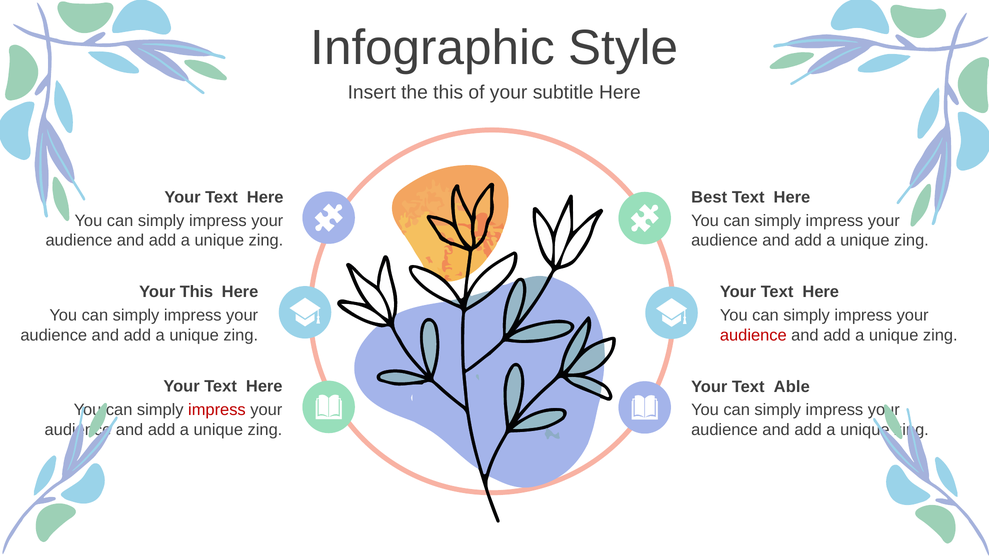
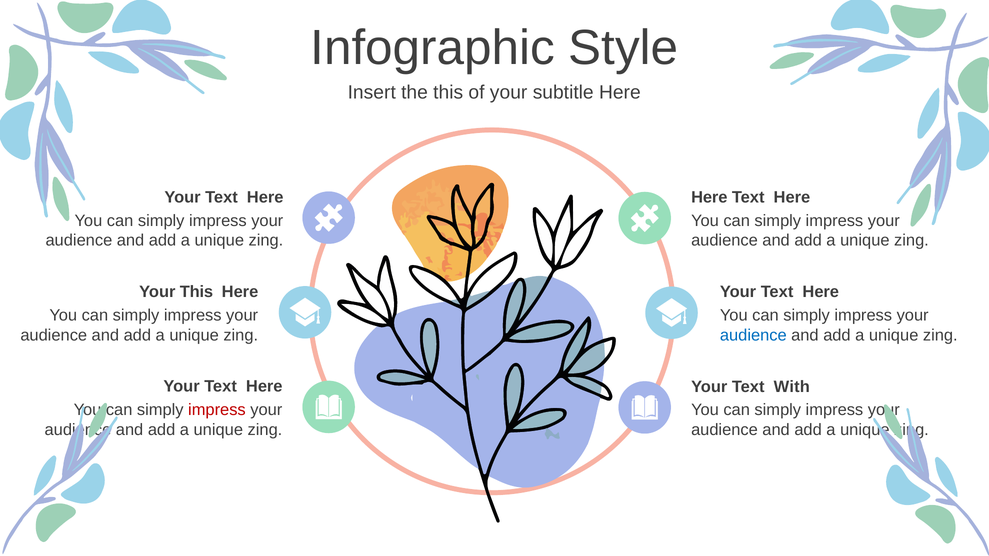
Best: Best -> Here (709, 197)
audience colour: red -> blue (753, 335)
Able: Able -> With (792, 387)
